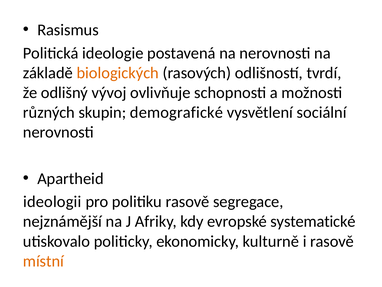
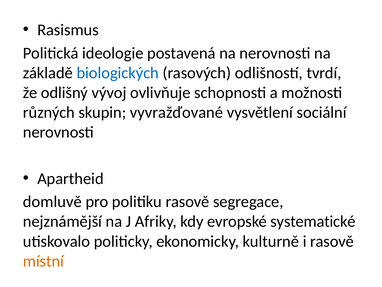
biologických colour: orange -> blue (118, 73)
demografické: demografické -> vyvražďované (177, 112)
ideologii: ideologii -> domluvě (52, 201)
